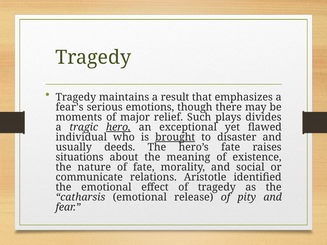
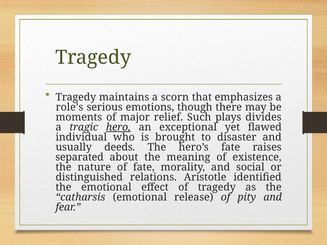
result: result -> scorn (175, 97)
fear’s: fear’s -> role’s (70, 107)
brought underline: present -> none (175, 137)
situations: situations -> separated (80, 157)
communicate: communicate -> distinguished (89, 177)
